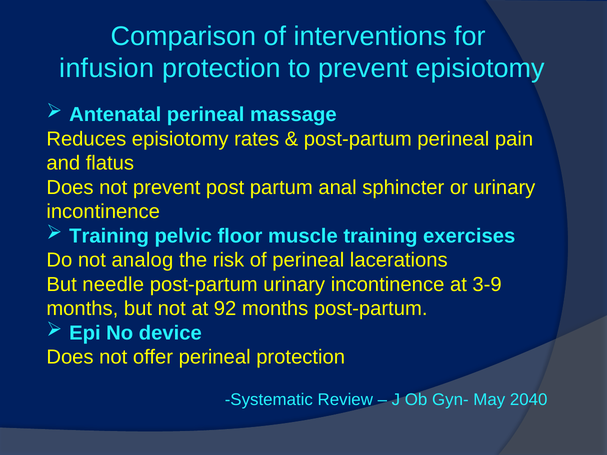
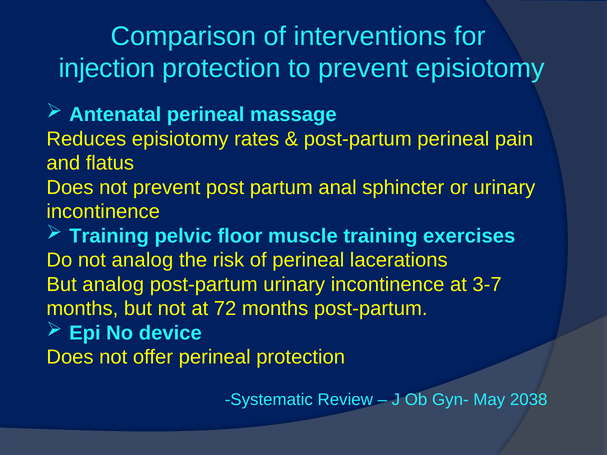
infusion: infusion -> injection (107, 69)
But needle: needle -> analog (113, 285)
3-9: 3-9 -> 3-7 (487, 285)
92: 92 -> 72 (225, 309)
2040: 2040 -> 2038 (529, 400)
